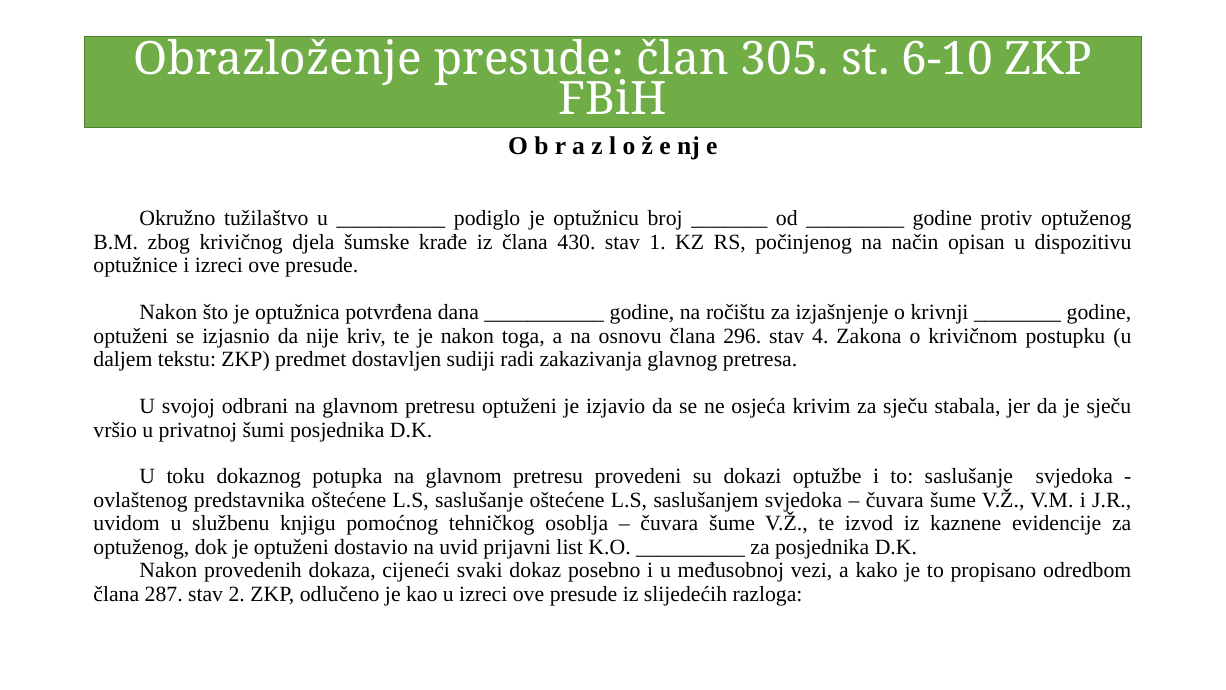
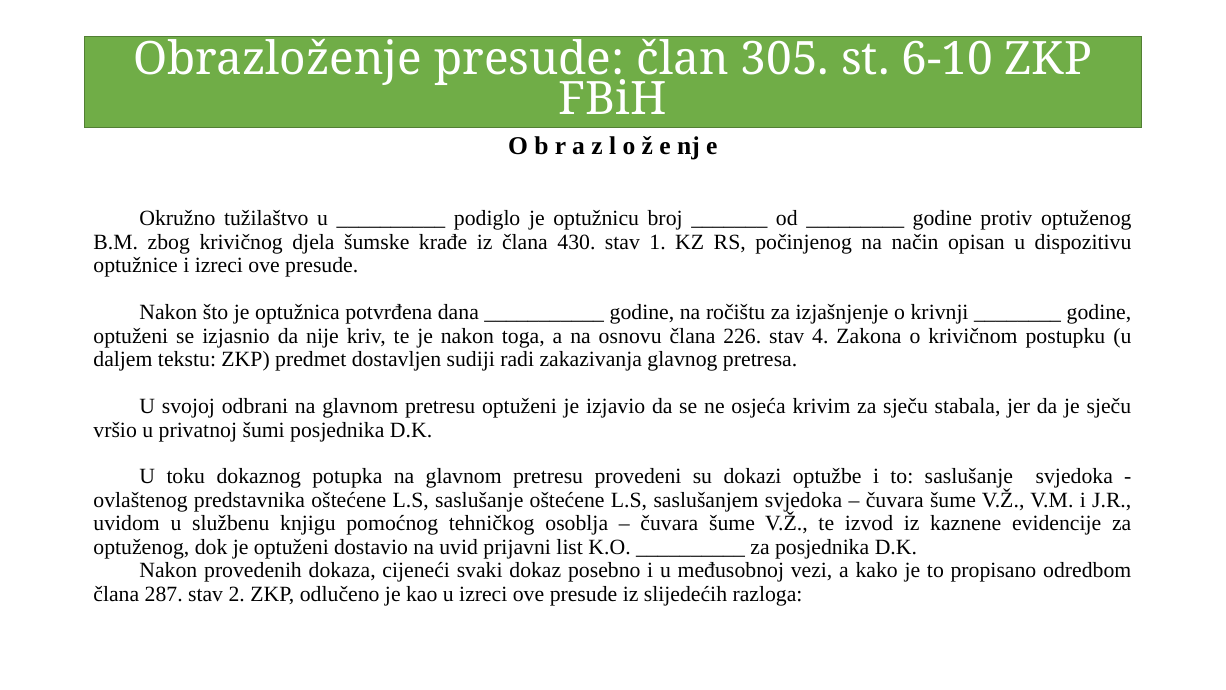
296: 296 -> 226 (742, 336)
